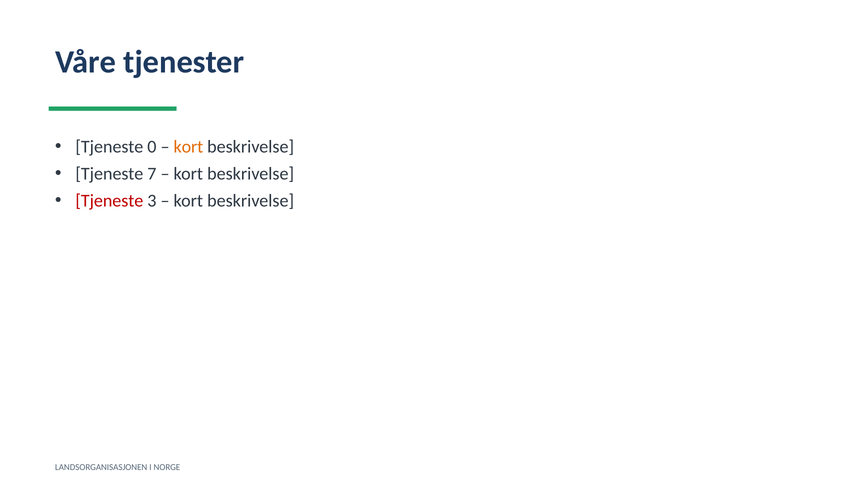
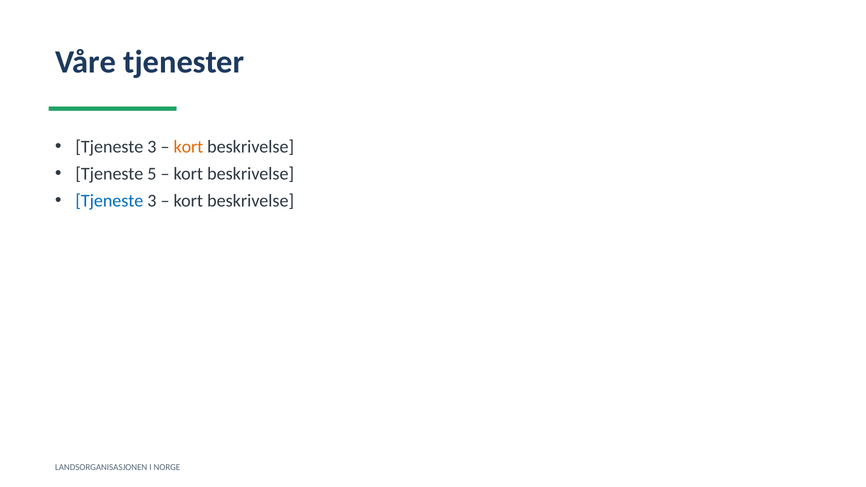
0: 0 -> 3 (152, 147)
7: 7 -> 5 (152, 174)
Tjeneste colour: red -> blue (109, 201)
